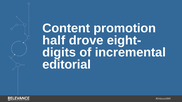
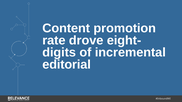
half: half -> rate (54, 40)
